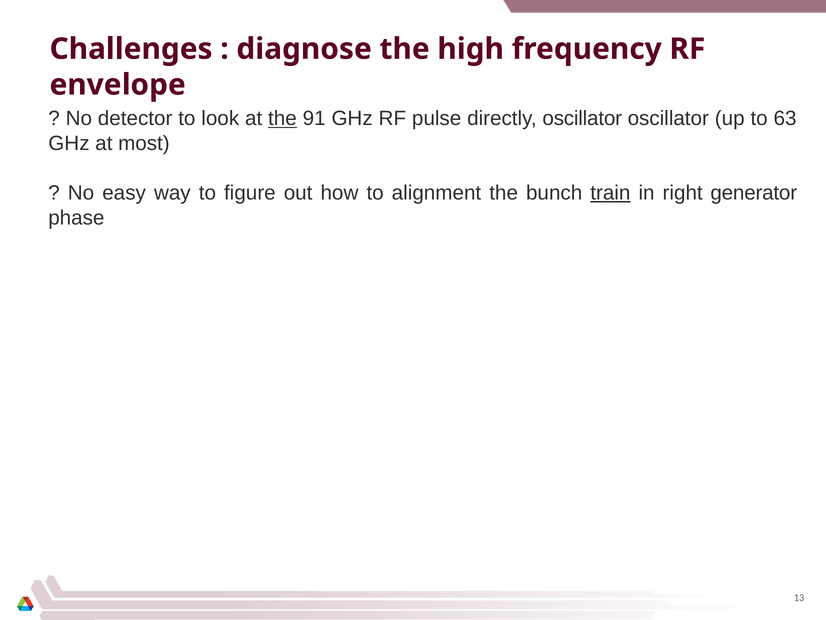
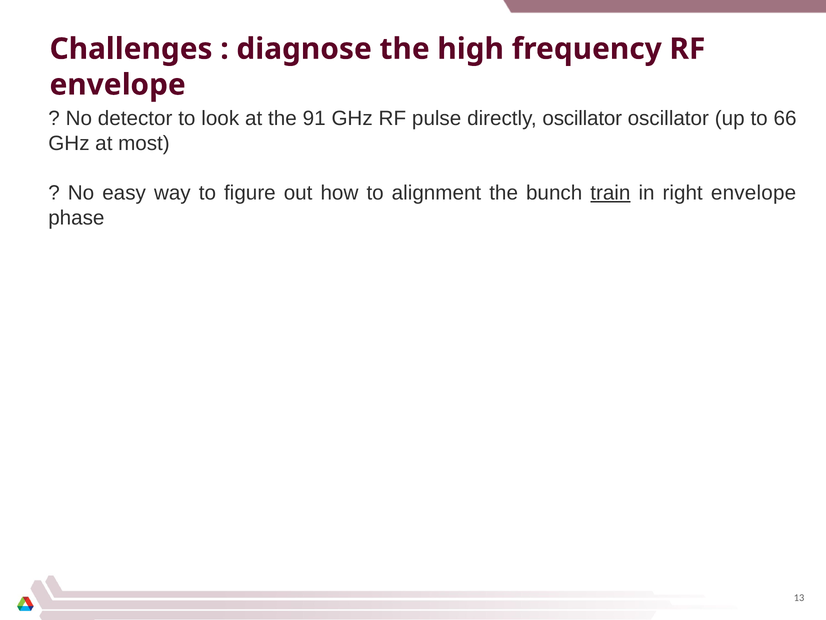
the underline: present -> none (282, 118)
63: 63 -> 66 (785, 118)
right generator: generator -> envelope (754, 193)
